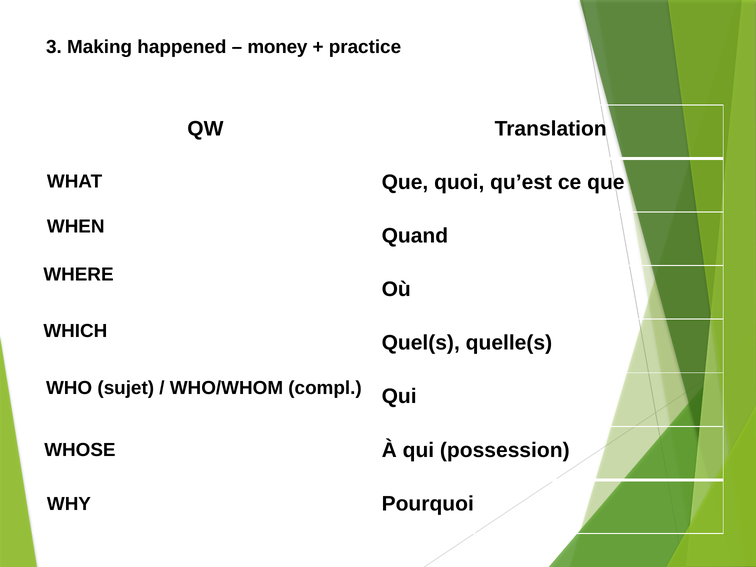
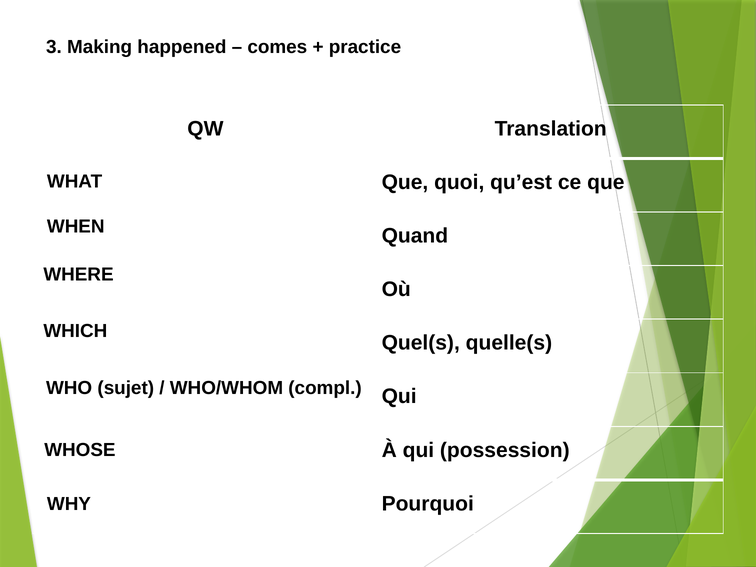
money: money -> comes (277, 47)
